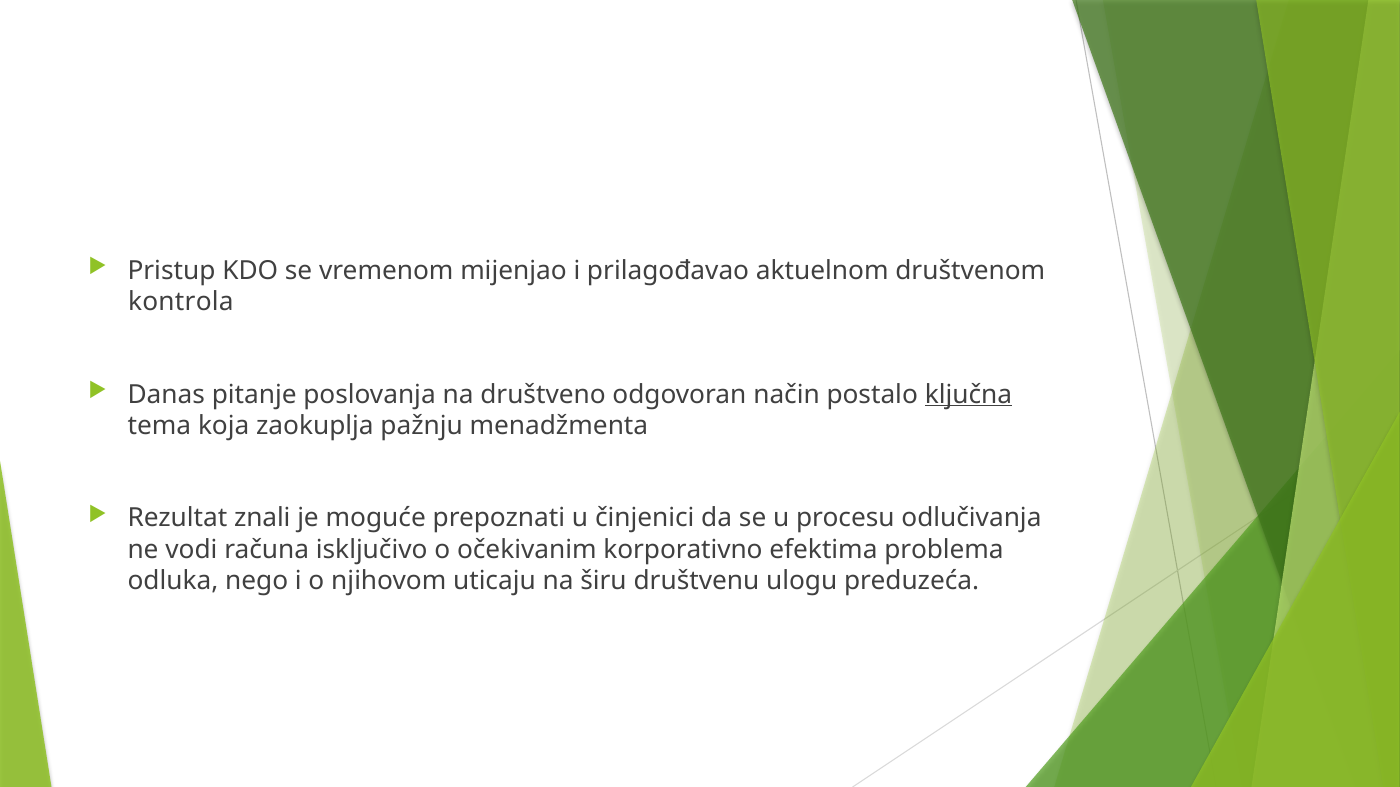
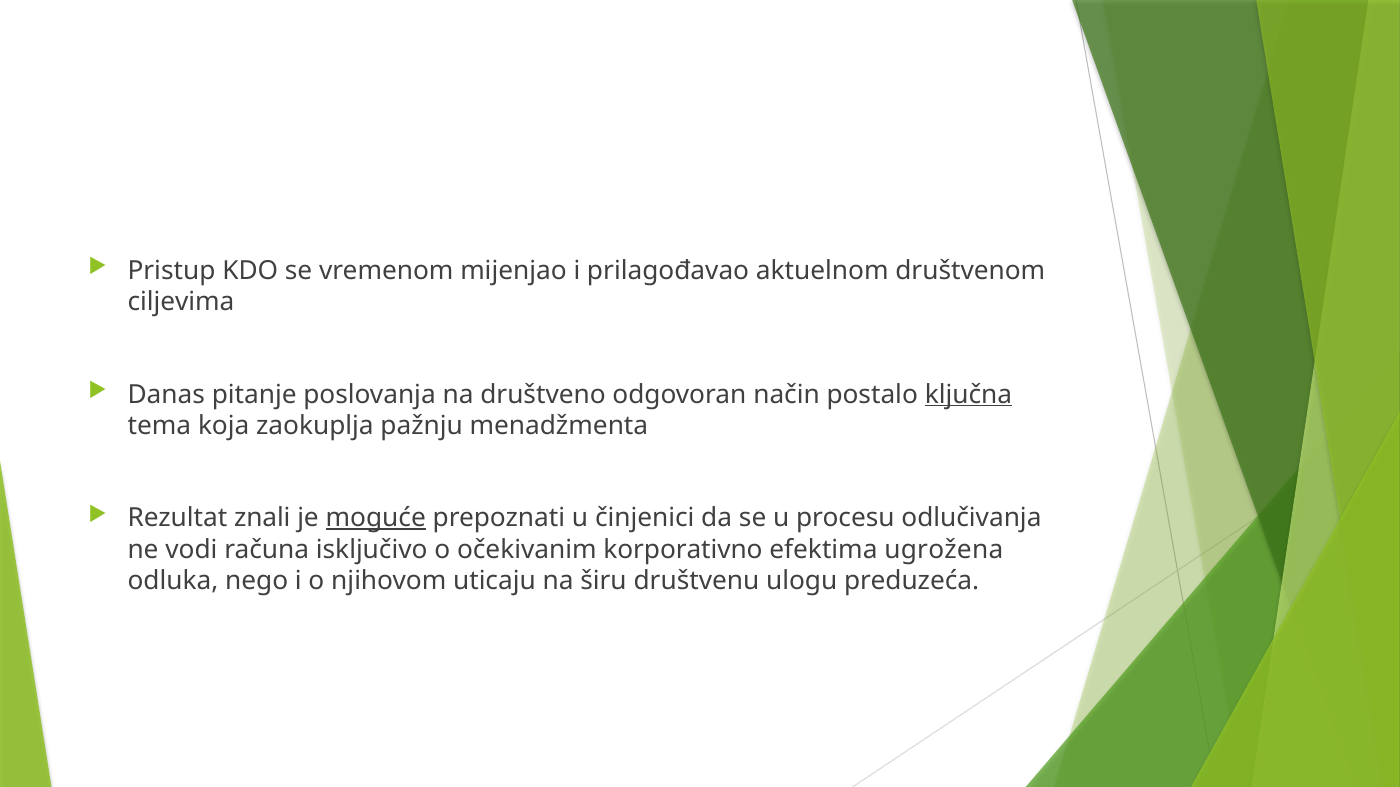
kontrola: kontrola -> ciljevima (181, 302)
moguće underline: none -> present (376, 518)
problema: problema -> ugrožena (944, 550)
